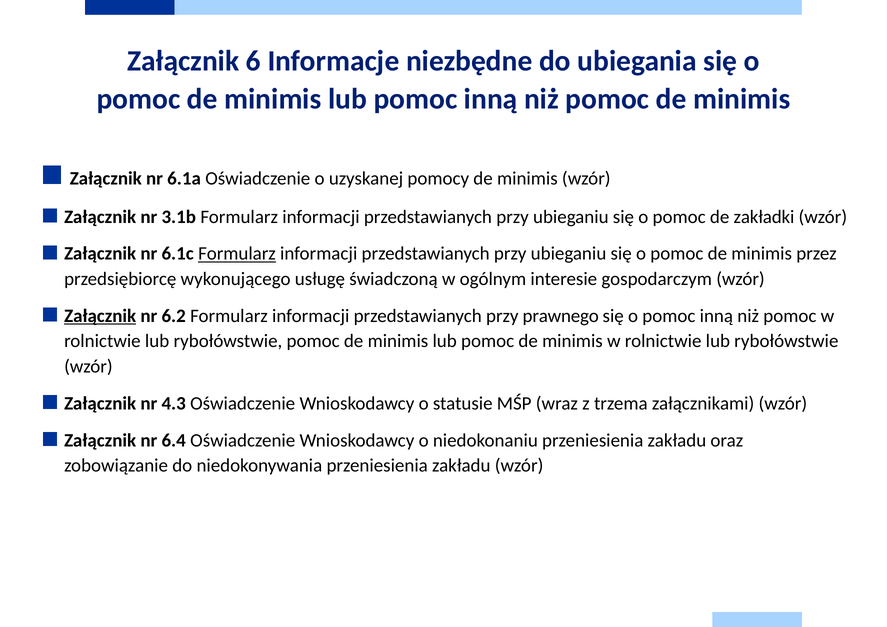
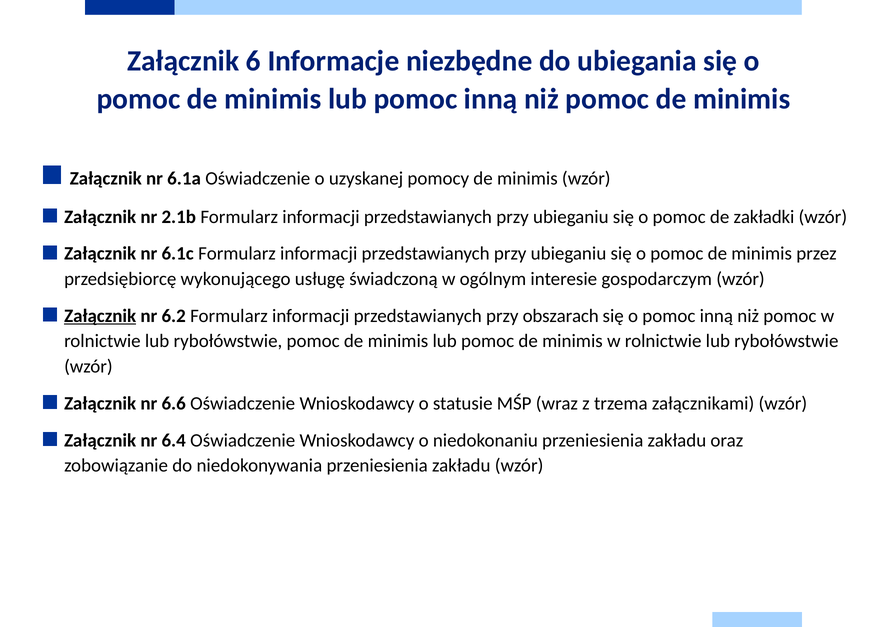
3.1b: 3.1b -> 2.1b (179, 217)
Formularz underline: present -> none (237, 254)
prawnego: prawnego -> obszarach (561, 316)
4.3: 4.3 -> 6.6 (174, 404)
